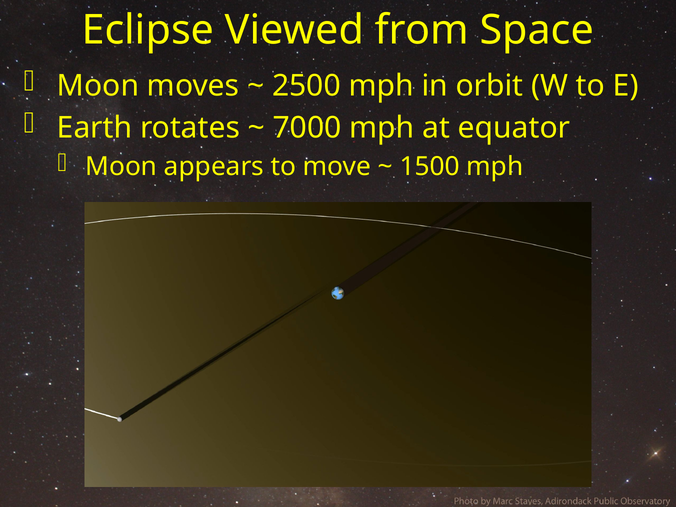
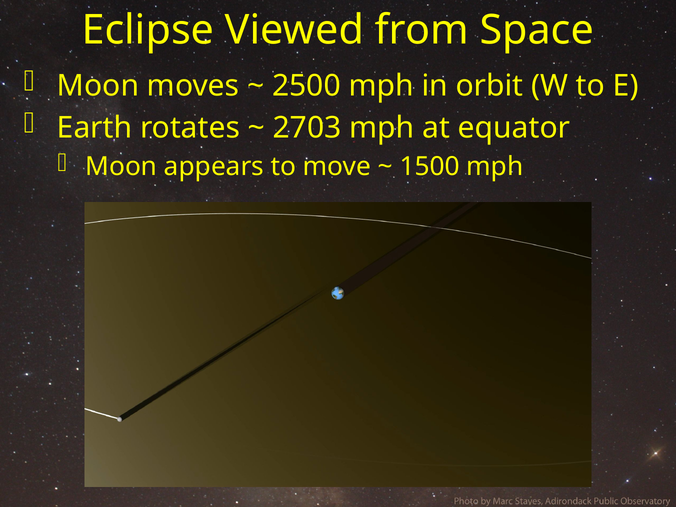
7000: 7000 -> 2703 (307, 128)
